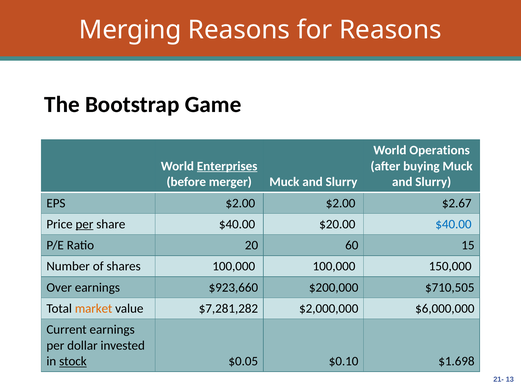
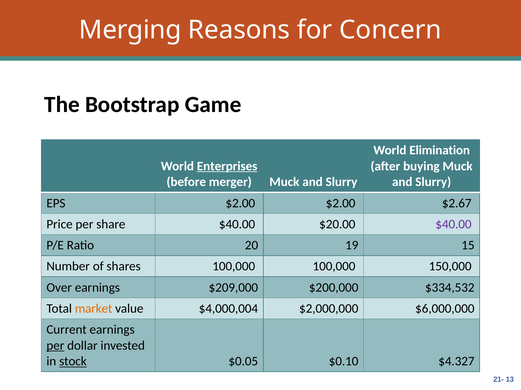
for Reasons: Reasons -> Concern (390, 30)
Operations: Operations -> Elimination (440, 151)
per underline: present -> none (84, 225)
$40.00 colour: blue -> purple (453, 225)
60: 60 -> 19 (352, 246)
$923,660: $923,660 -> $209,000 (233, 288)
$710,505: $710,505 -> $334,532 (450, 288)
$7,281,282: $7,281,282 -> $4,000,004 (228, 309)
per underline: none -> present (55, 346)
$1.698: $1.698 -> $4.327 (456, 362)
